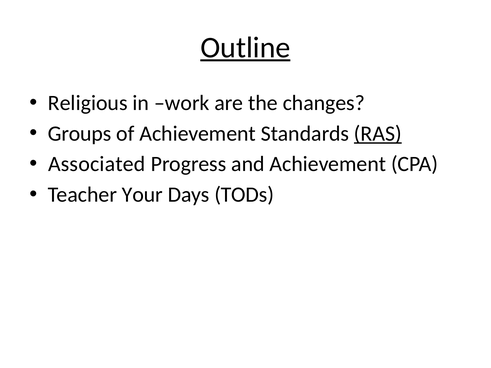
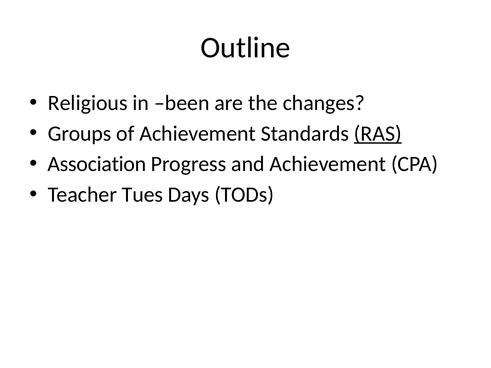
Outline underline: present -> none (245, 48)
work: work -> been (182, 103)
Associated: Associated -> Association (97, 164)
Your: Your -> Tues (142, 195)
